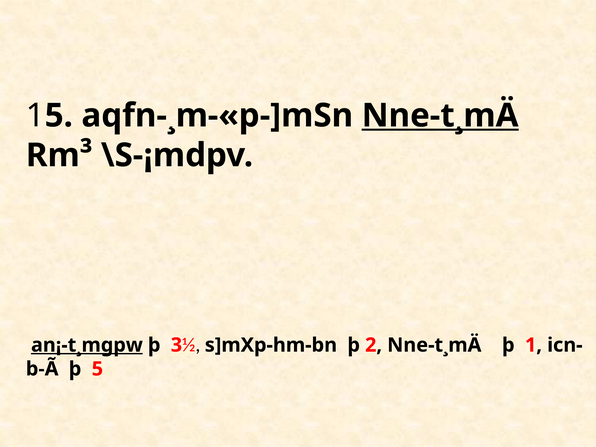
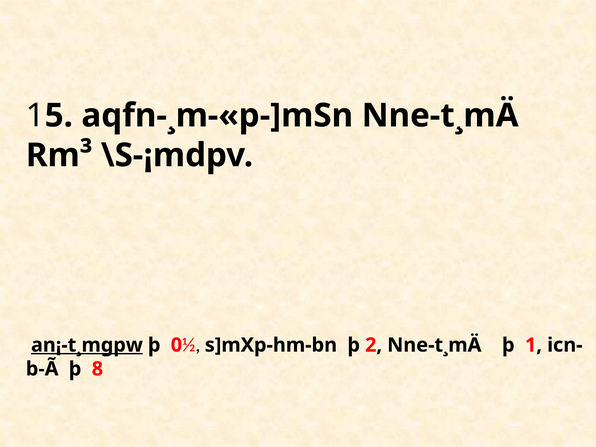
Nne-t¸mÄ underline: present -> none (440, 116)
3: 3 -> 0 (176, 345)
þ 5: 5 -> 8 (97, 369)
